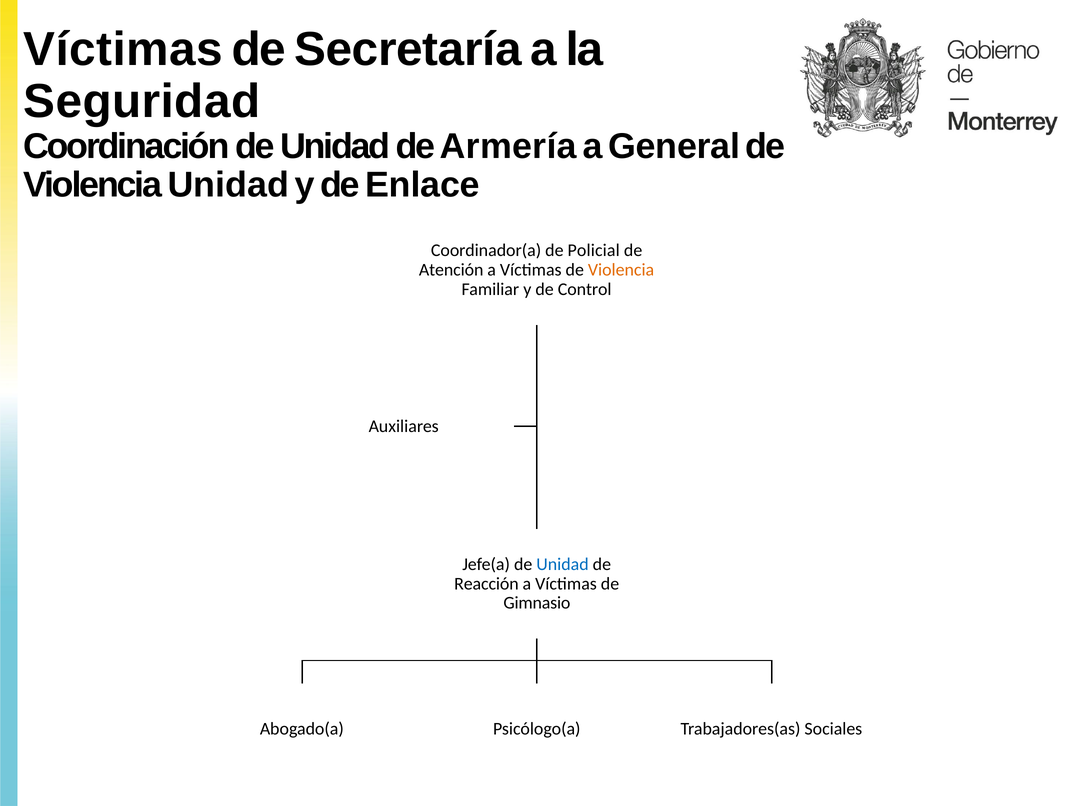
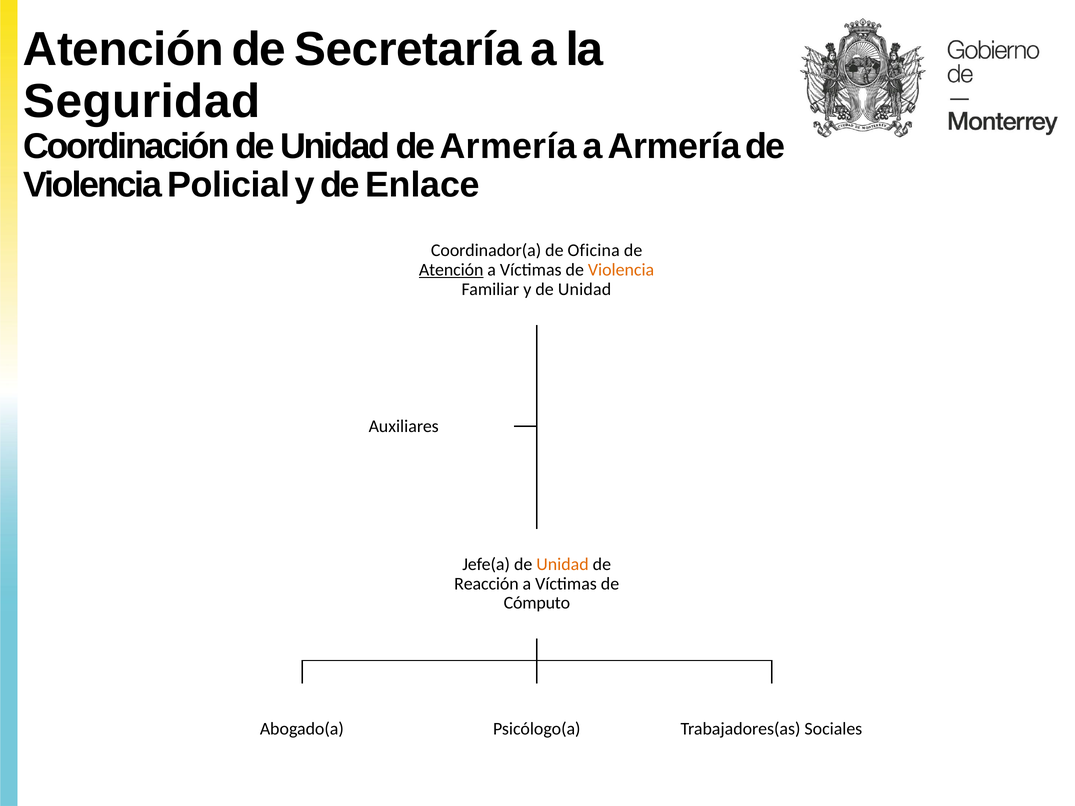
Víctimas: Víctimas -> Atención (123, 50)
a General: General -> Armería (674, 147)
Violencia Unidad: Unidad -> Policial (229, 185)
Policial: Policial -> Oficina (594, 251)
Atención underline: none -> present (451, 270)
y de Control: Control -> Unidad (585, 289)
Unidad colour: blue -> orange (563, 565)
Gimnasio: Gimnasio -> Cómputo (537, 603)
